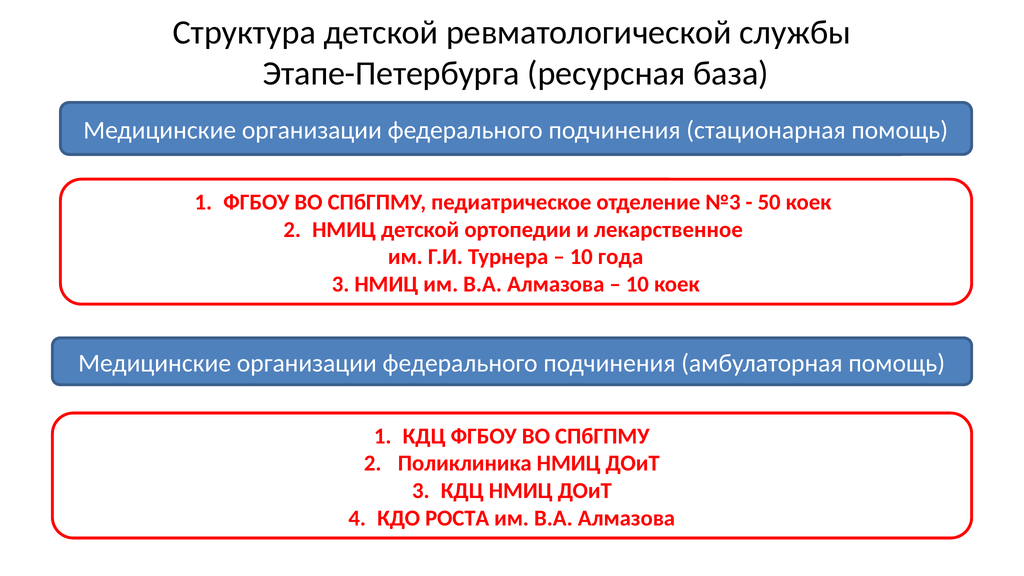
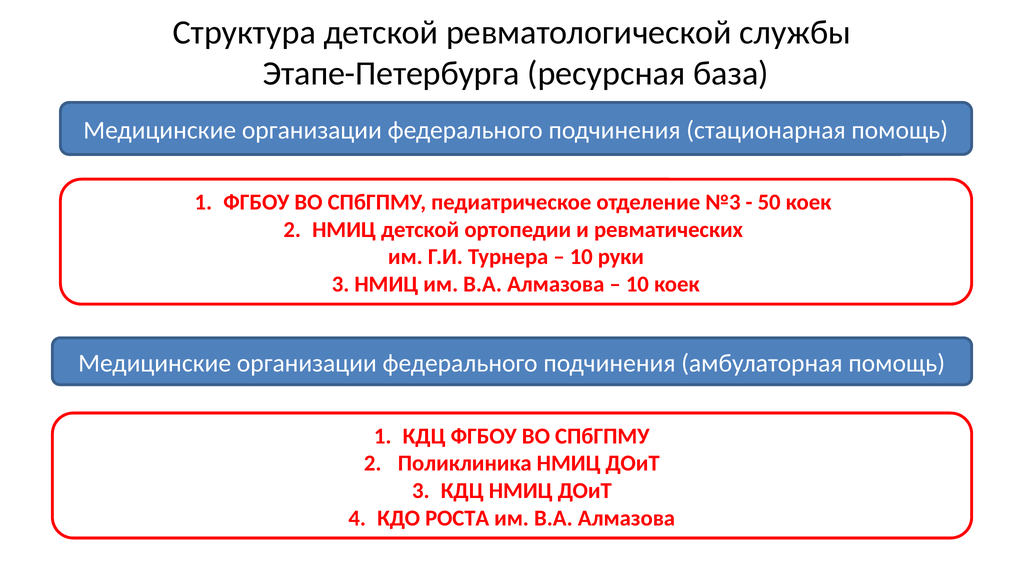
лекарственное: лекарственное -> ревматических (669, 230)
года: года -> руки (621, 257)
